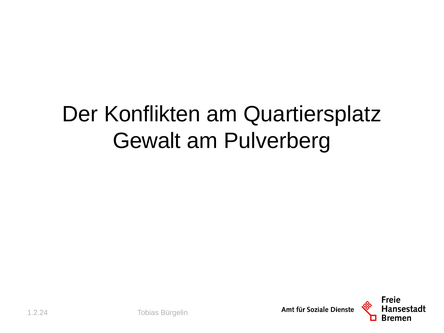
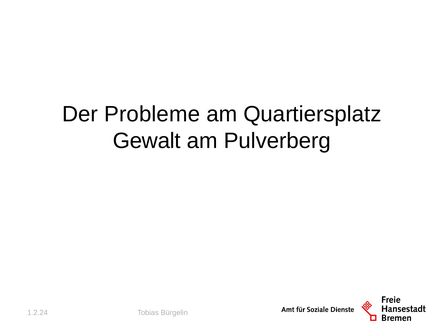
Konflikten: Konflikten -> Probleme (152, 114)
